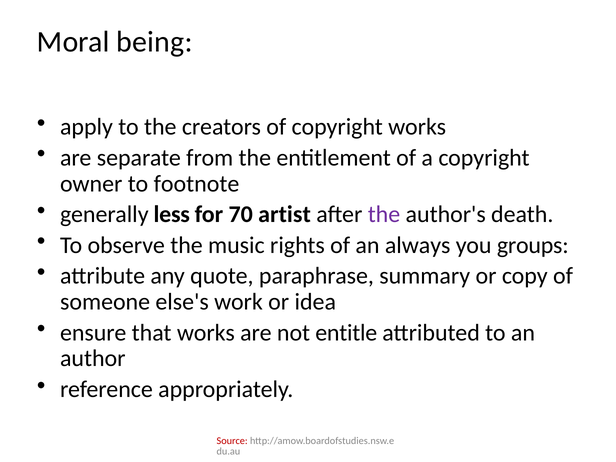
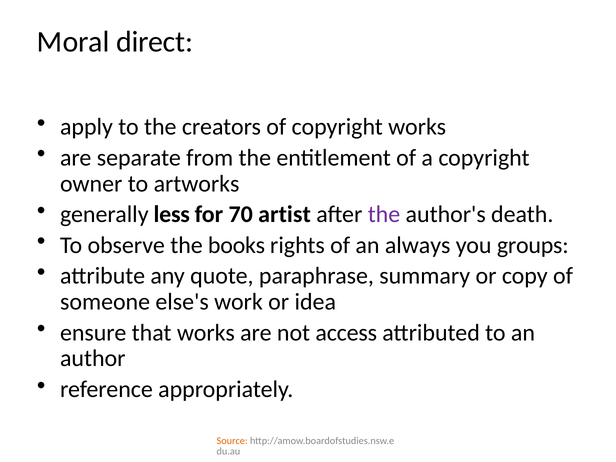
being: being -> direct (155, 42)
footnote: footnote -> artworks (197, 184)
music: music -> books (236, 245)
entitle: entitle -> access (346, 333)
Source colour: red -> orange (232, 441)
